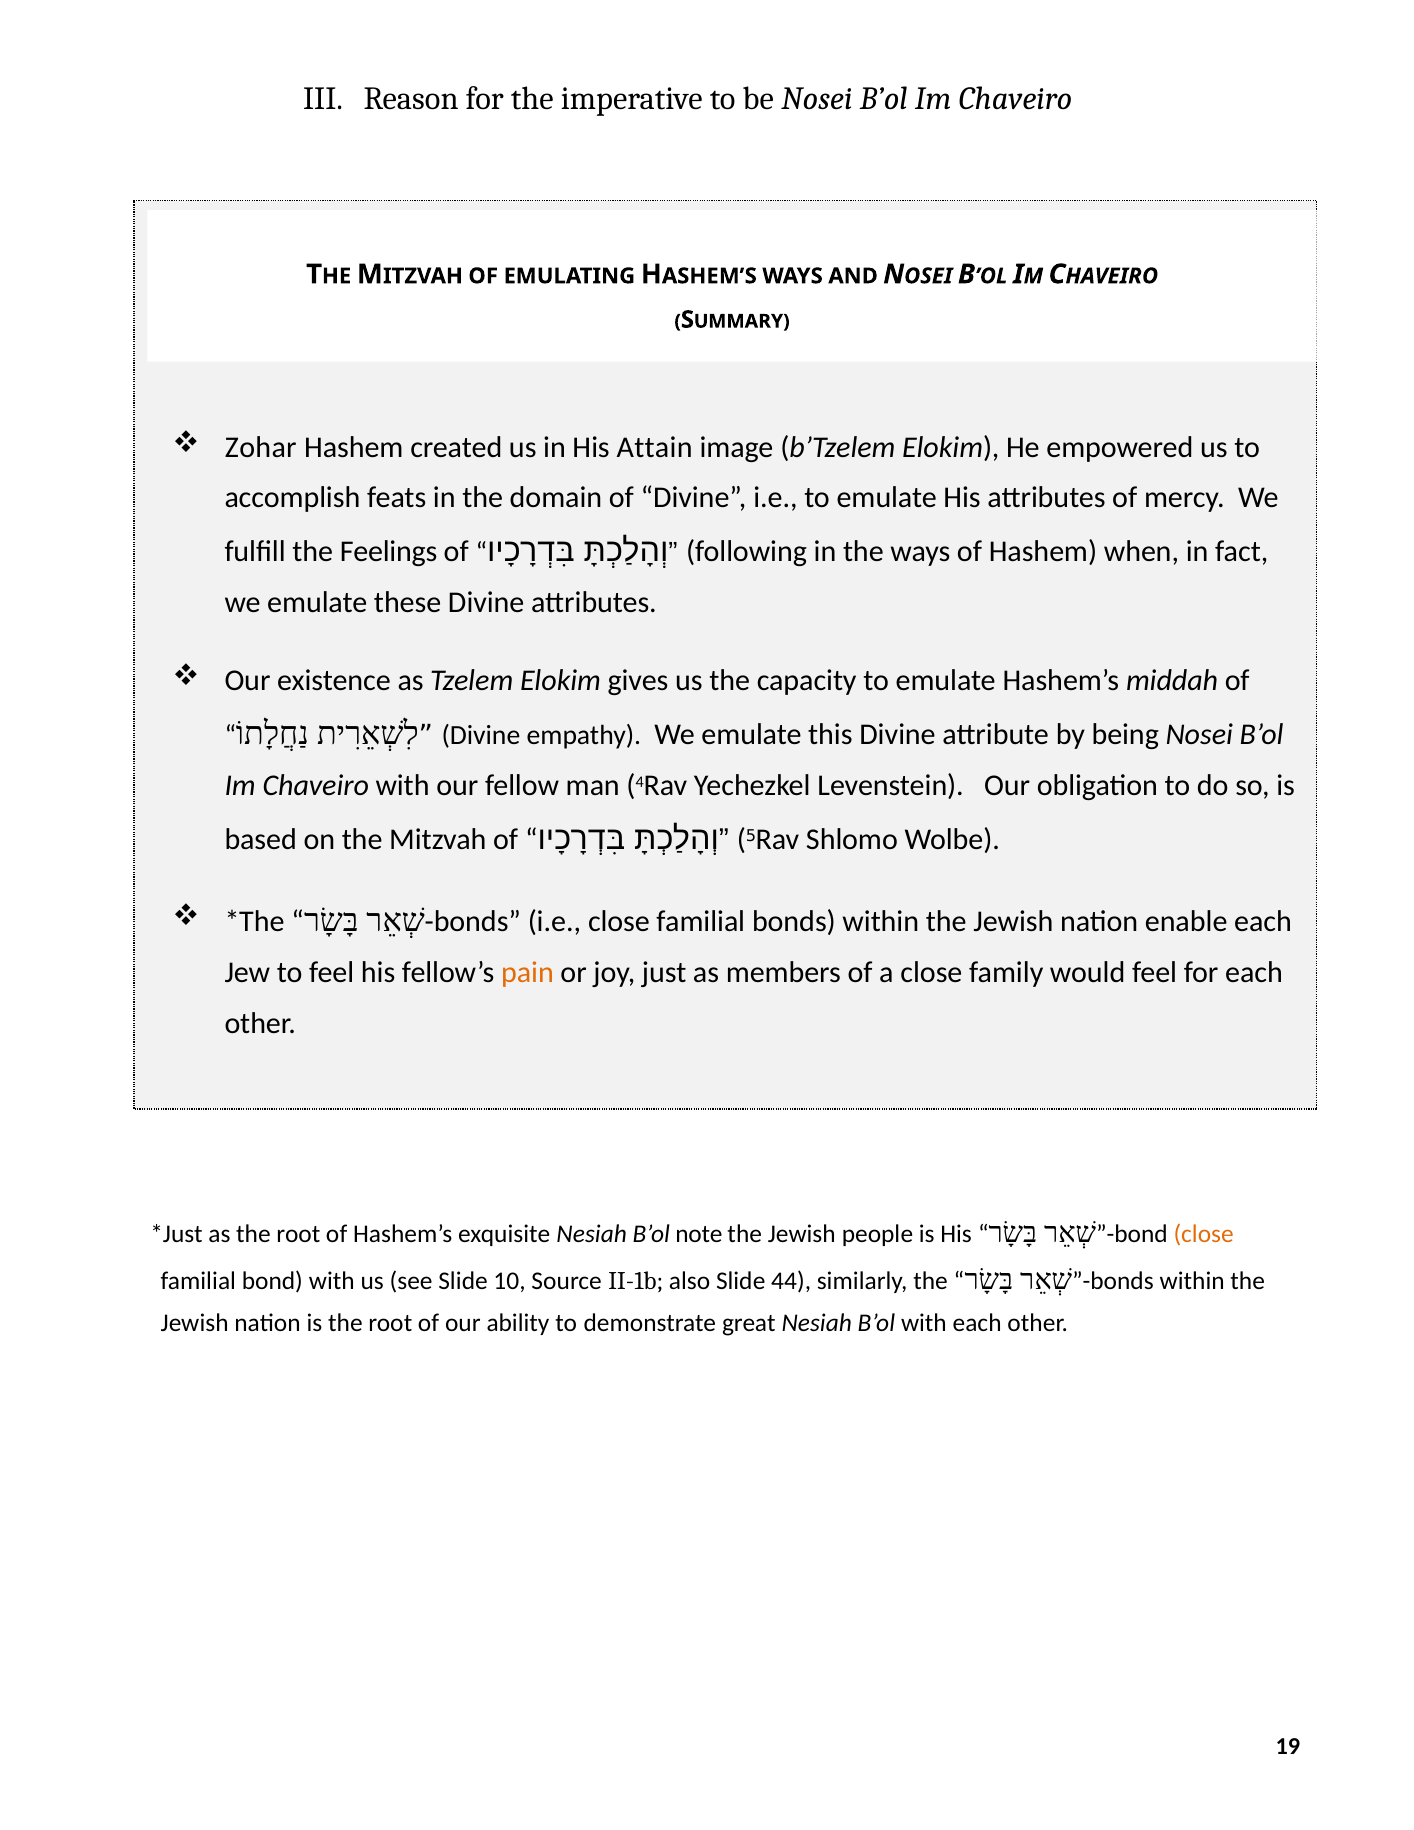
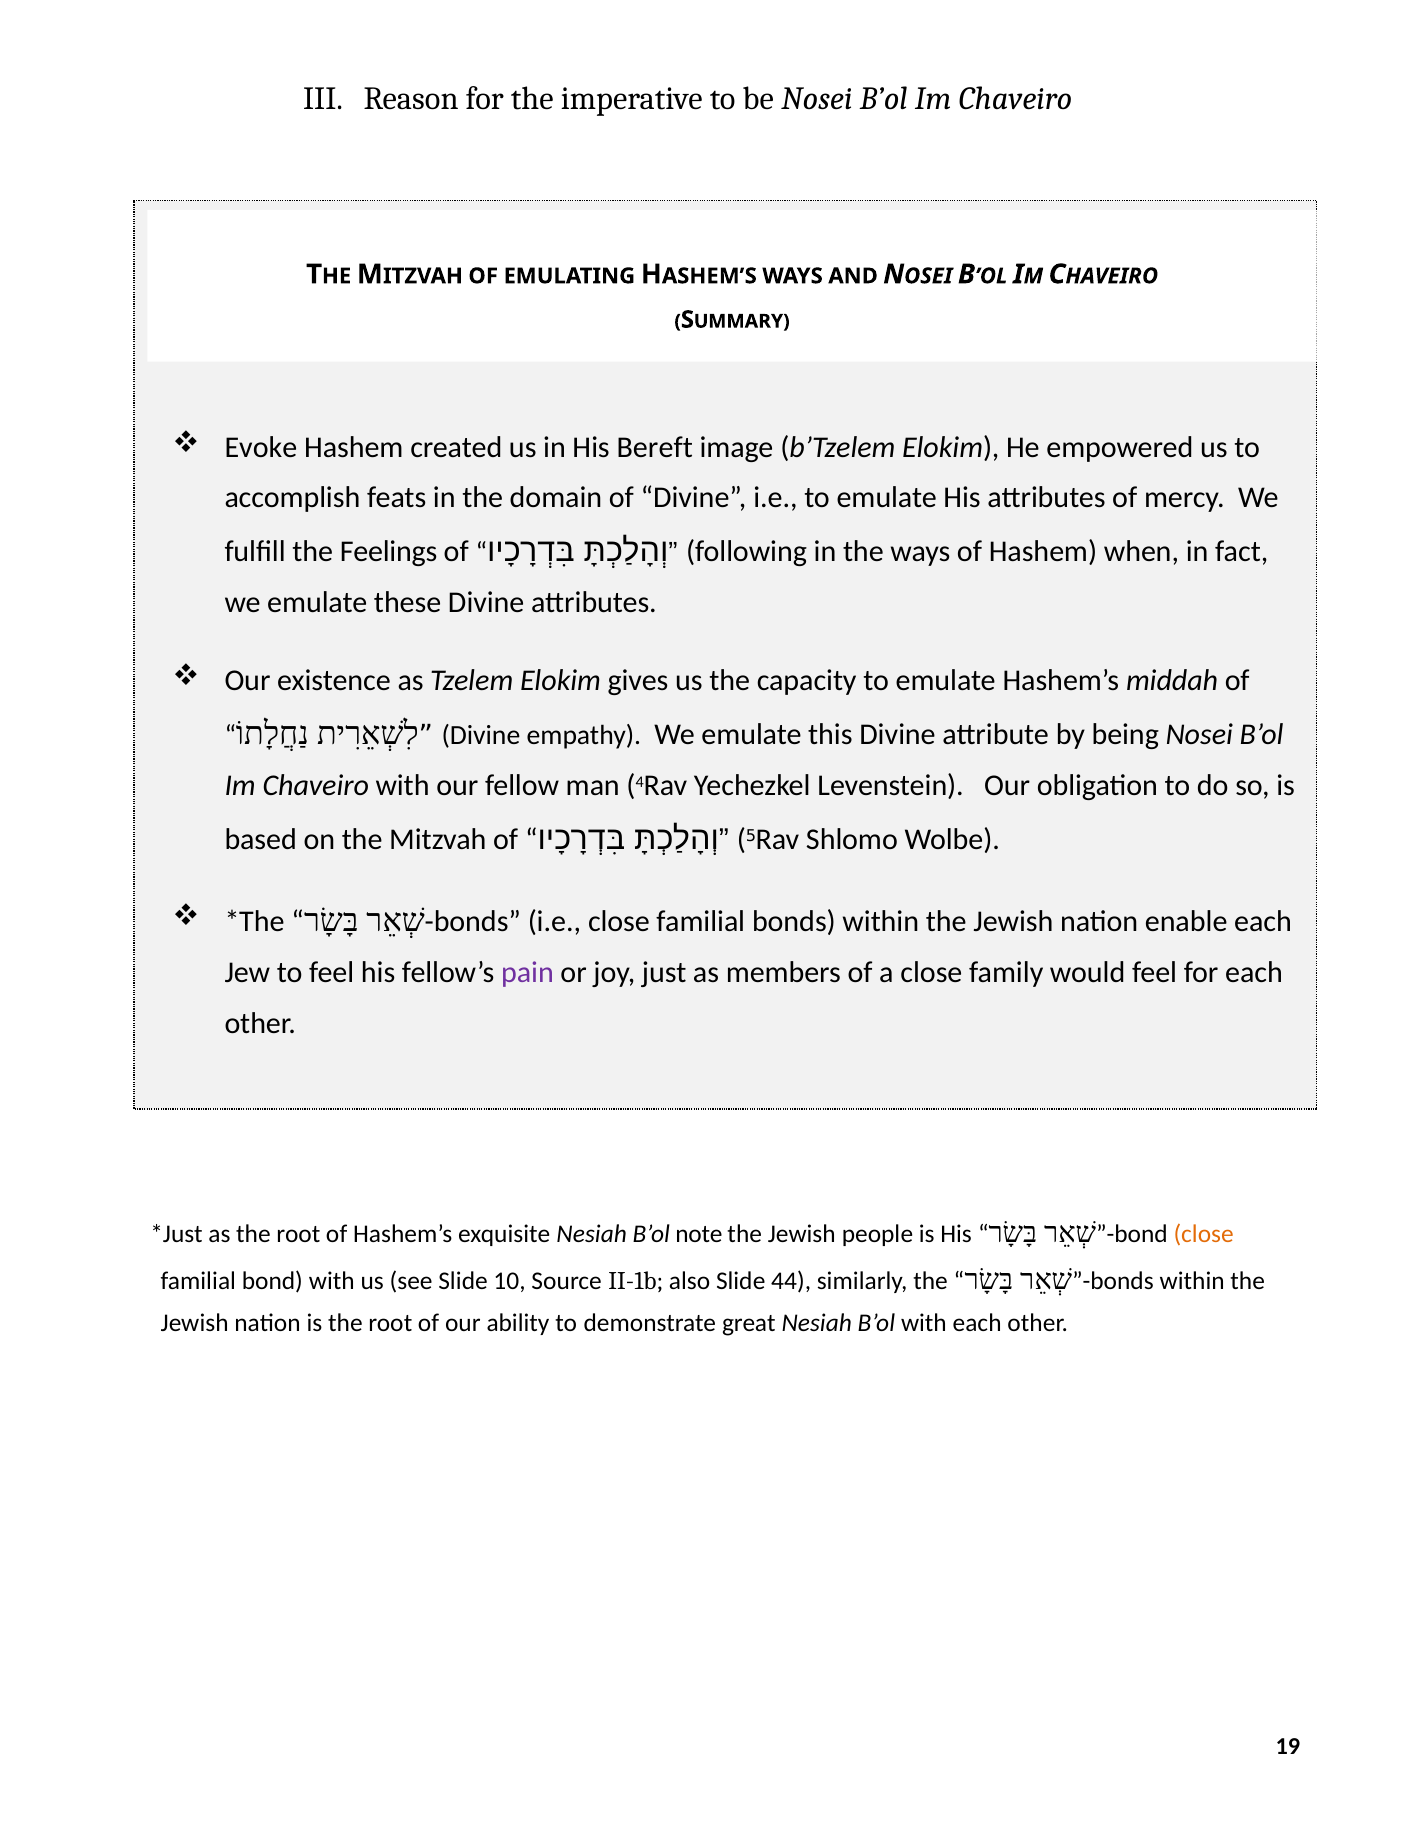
Zohar: Zohar -> Evoke (261, 447)
Attain: Attain -> Bereft (655, 447)
pain colour: orange -> purple (528, 973)
